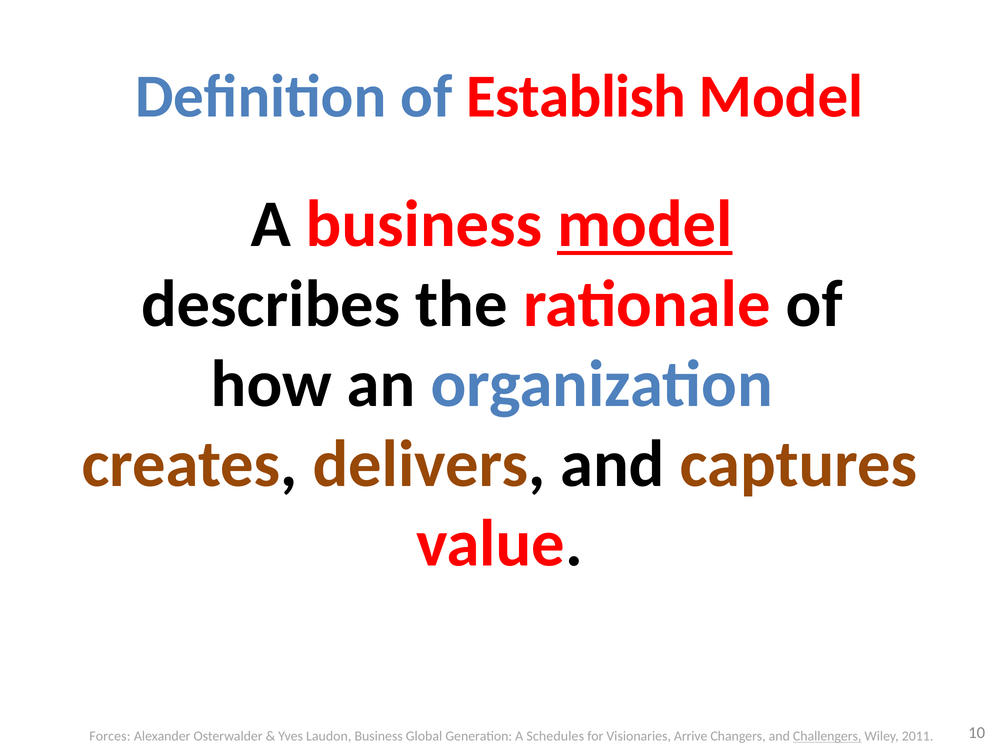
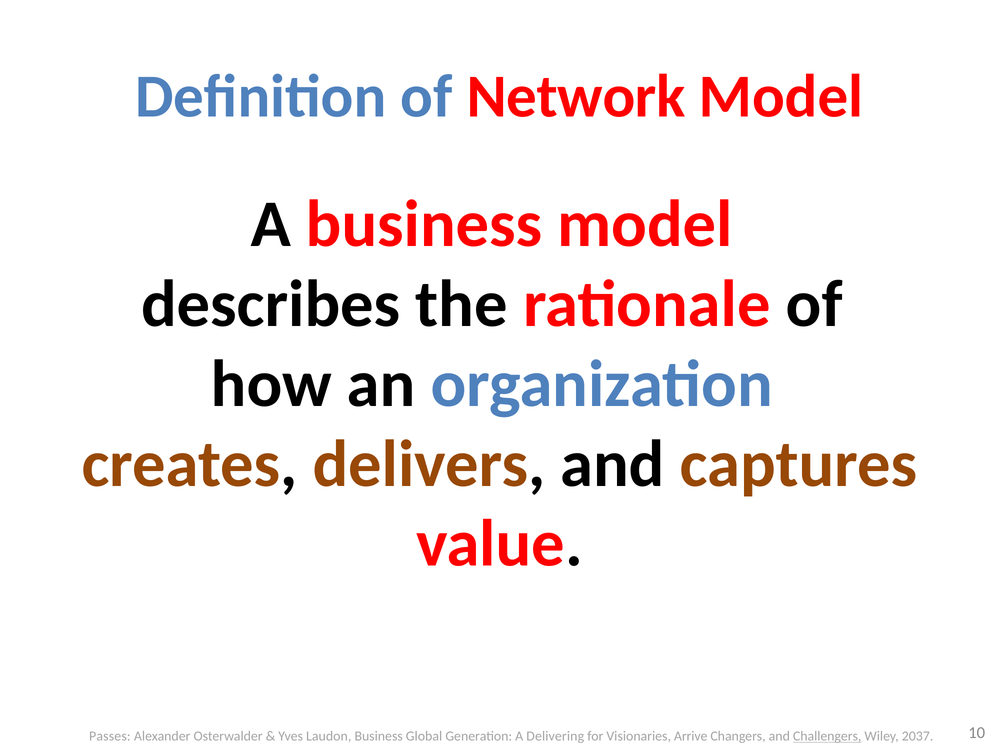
Establish: Establish -> Network (576, 97)
model underline: present -> none (645, 224)
Forces: Forces -> Passes (110, 737)
Schedules: Schedules -> Delivering (555, 737)
2011: 2011 -> 2037 (918, 737)
